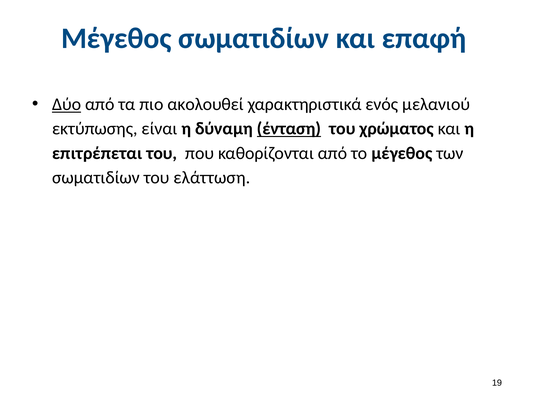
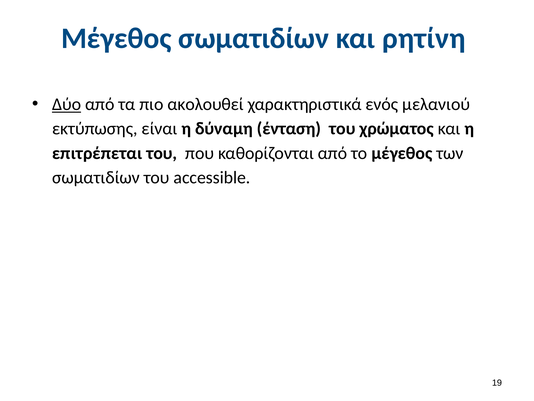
επαφή: επαφή -> ρητίνη (424, 38)
ένταση underline: present -> none (289, 129)
ελάττωση: ελάττωση -> accessible (212, 177)
